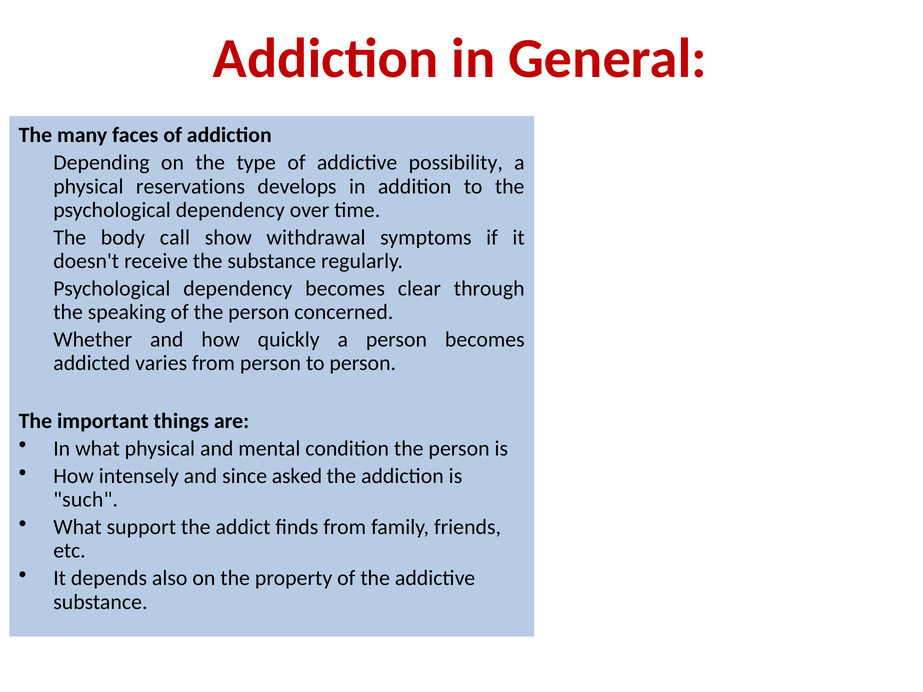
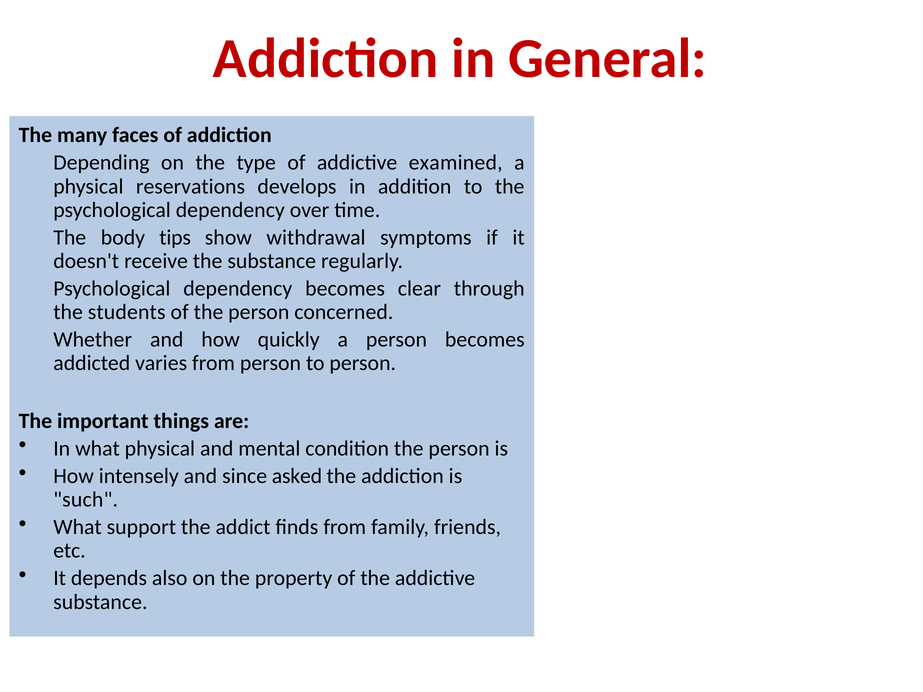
possibility: possibility -> examined (456, 163)
call: call -> tips (175, 238)
speaking: speaking -> students (127, 312)
